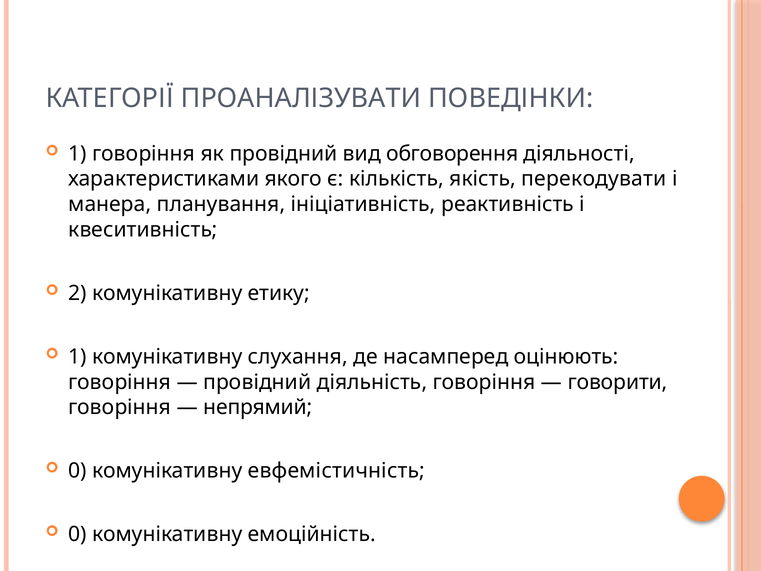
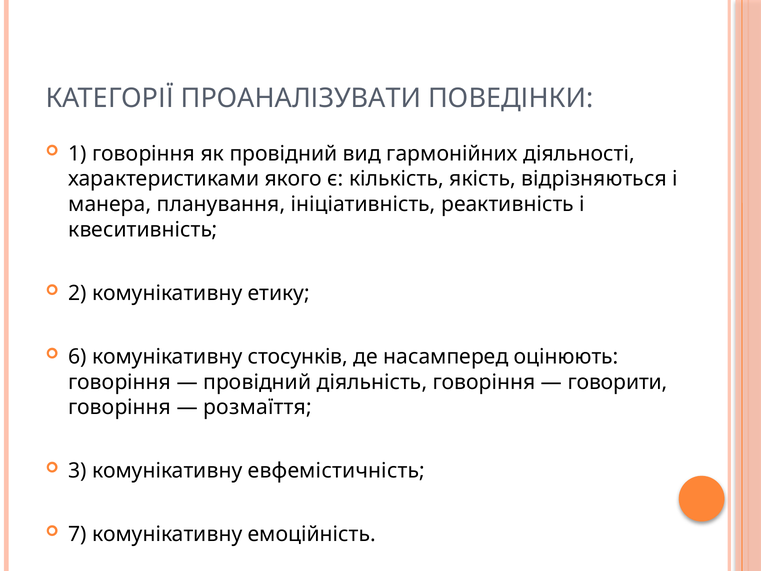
обговорення: обговорення -> гармонійних (452, 153)
перекодувати: перекодувати -> відрізняються (594, 179)
1: 1 -> 6 (78, 357)
слухання: слухання -> стосунків (298, 357)
непрямий: непрямий -> розмаїття (258, 407)
0: 0 -> 3 (78, 471)
0: 0 -> 7 (78, 534)
